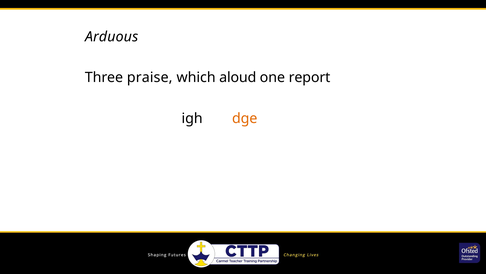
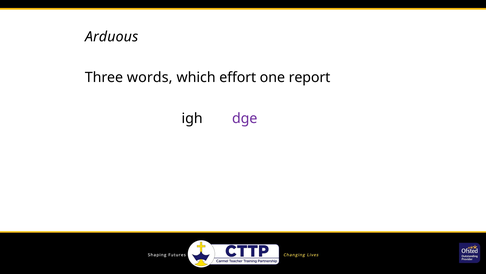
praise: praise -> words (150, 77)
aloud: aloud -> effort (238, 77)
dge colour: orange -> purple (245, 118)
